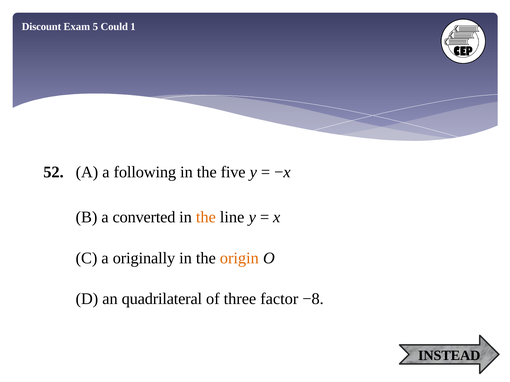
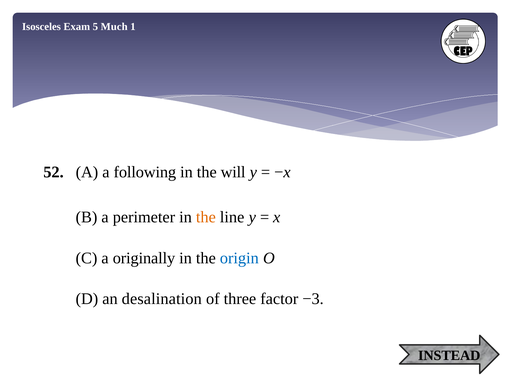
Discount: Discount -> Isosceles (41, 27)
Could: Could -> Much (114, 27)
five: five -> will (233, 172)
converted: converted -> perimeter (144, 218)
origin colour: orange -> blue (239, 258)
quadrilateral: quadrilateral -> desalination (162, 299)
−8: −8 -> −3 (313, 299)
